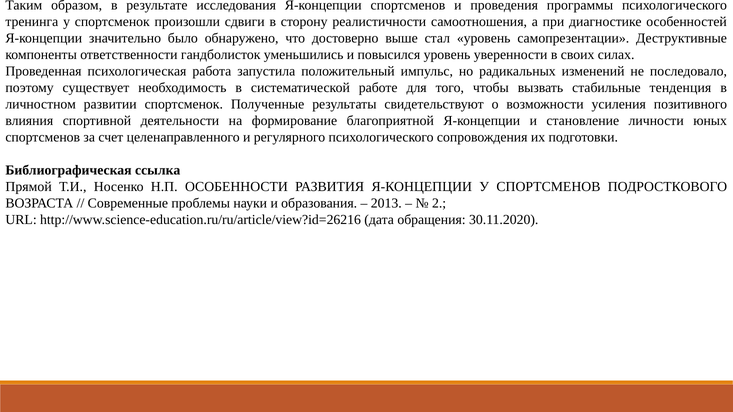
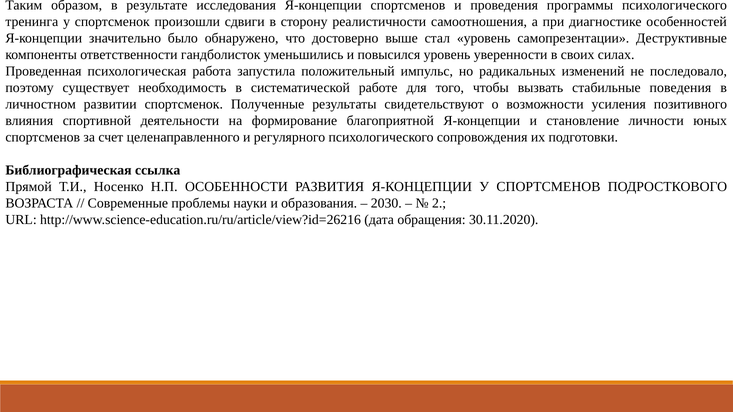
тенденция: тенденция -> поведения (680, 88)
2013: 2013 -> 2030 (386, 203)
